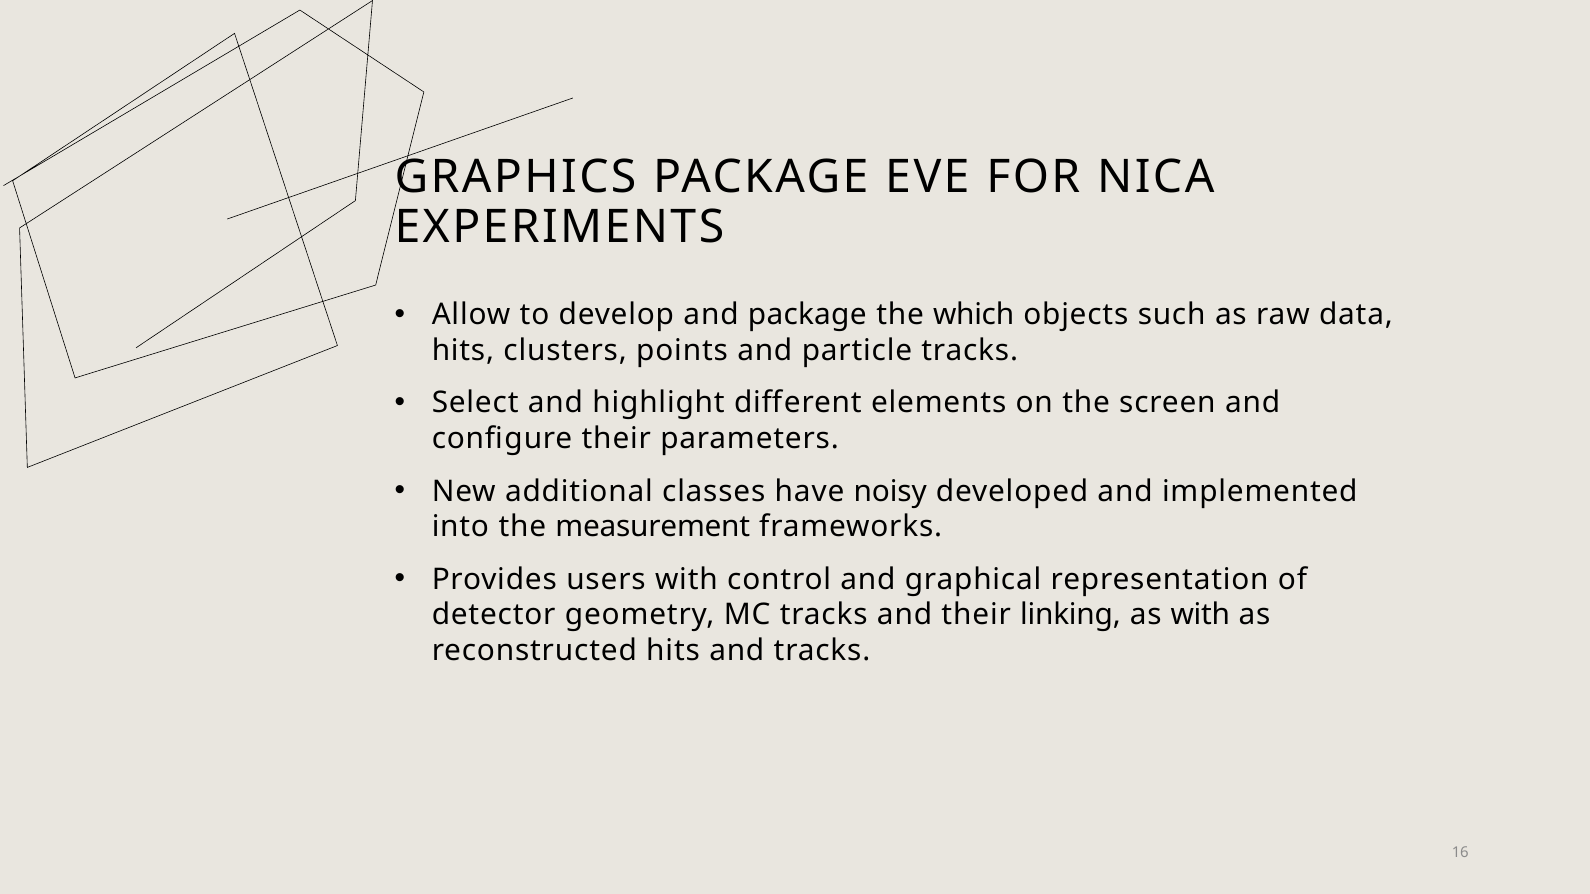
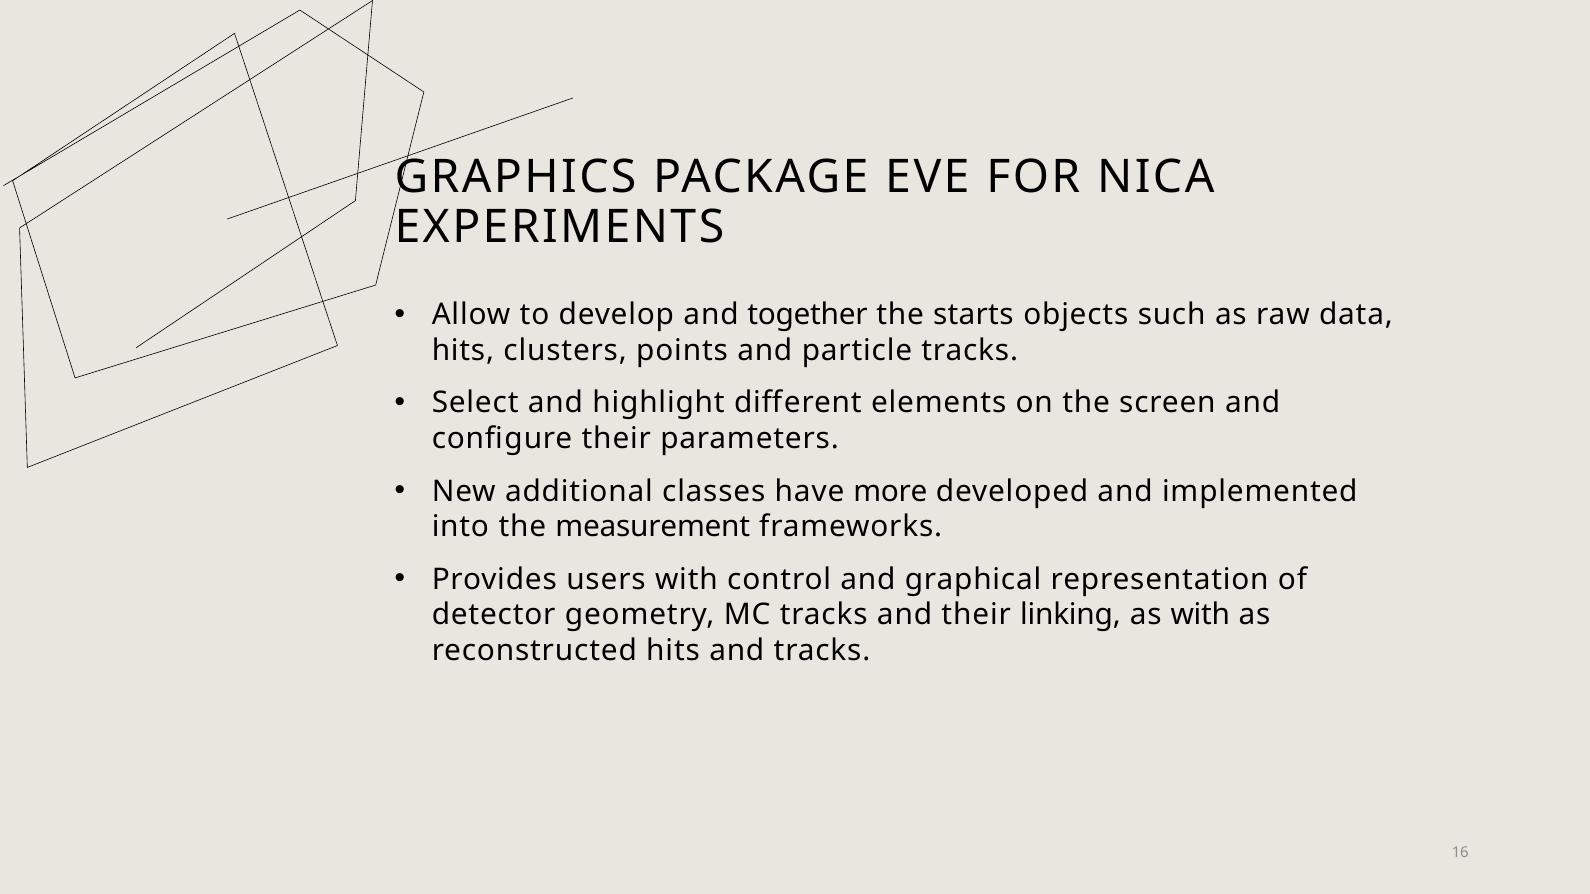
and package: package -> together (808, 315)
which: which -> starts (973, 315)
noisy: noisy -> more (890, 491)
